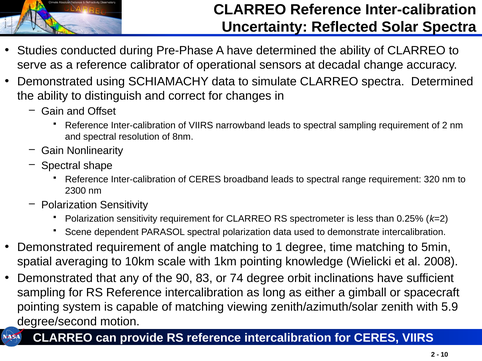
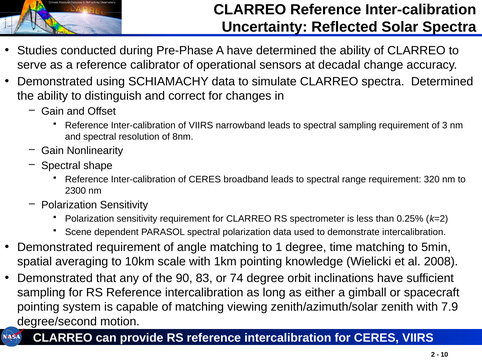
of 2: 2 -> 3 (445, 126)
5.9: 5.9 -> 7.9 (450, 307)
